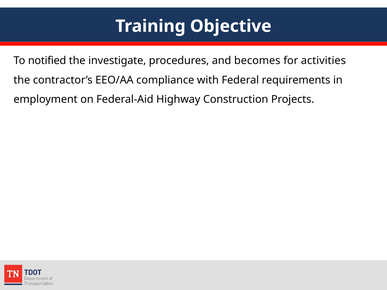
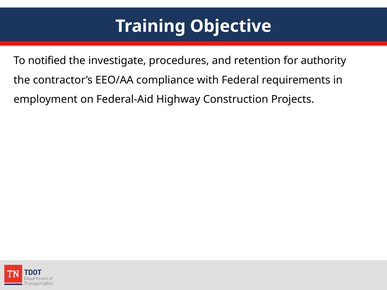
becomes: becomes -> retention (257, 61)
activities: activities -> authority (323, 61)
